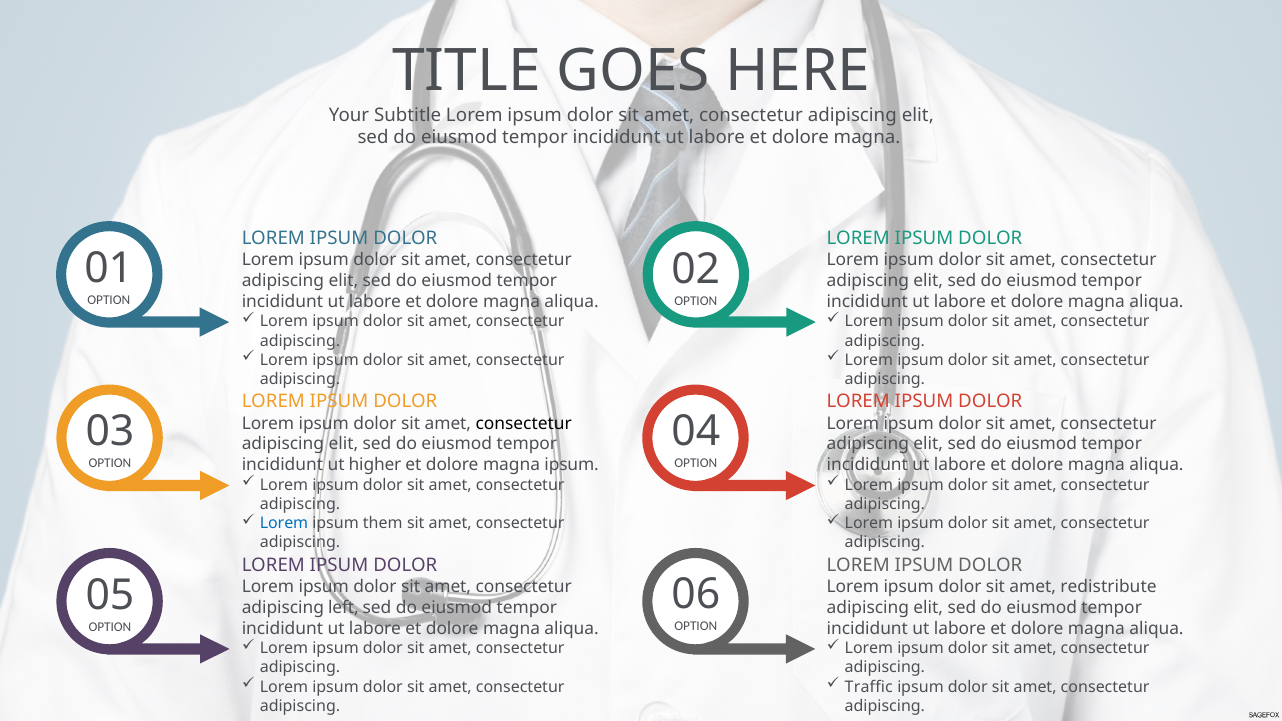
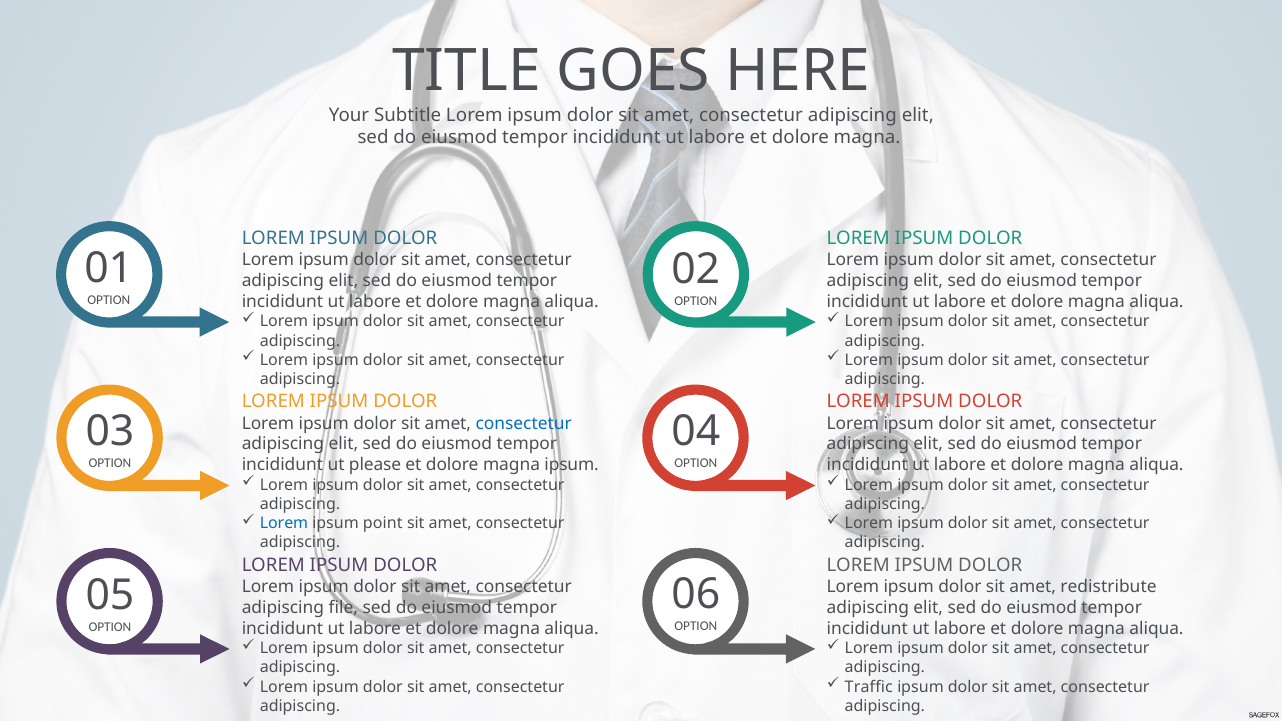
consectetur colour: black -> blue (524, 423)
higher: higher -> please (375, 465)
them: them -> point (383, 523)
left: left -> file (343, 608)
